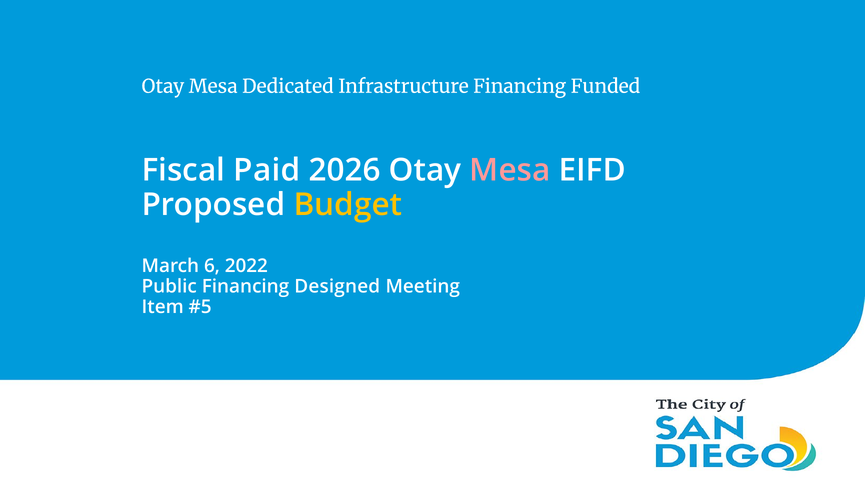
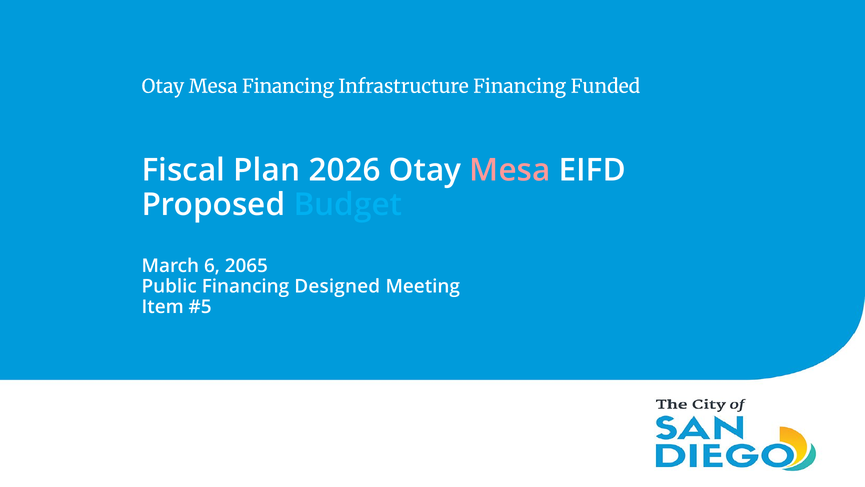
Mesa Dedicated: Dedicated -> Financing (288, 86)
Paid: Paid -> Plan (267, 170)
Budget colour: yellow -> light blue (348, 204)
2022: 2022 -> 2065 (246, 266)
